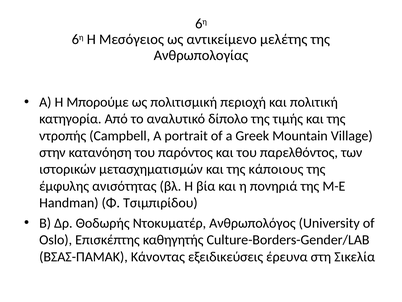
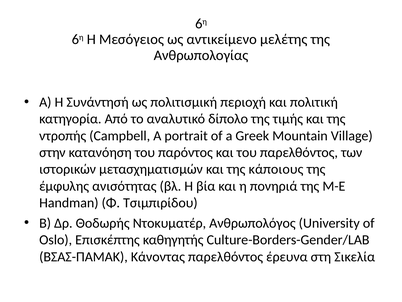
Μπορούμε: Μπορούμε -> Συνάντησή (98, 102)
Κάνοντας εξειδικεύσεις: εξειδικεύσεις -> παρελθόντος (226, 256)
